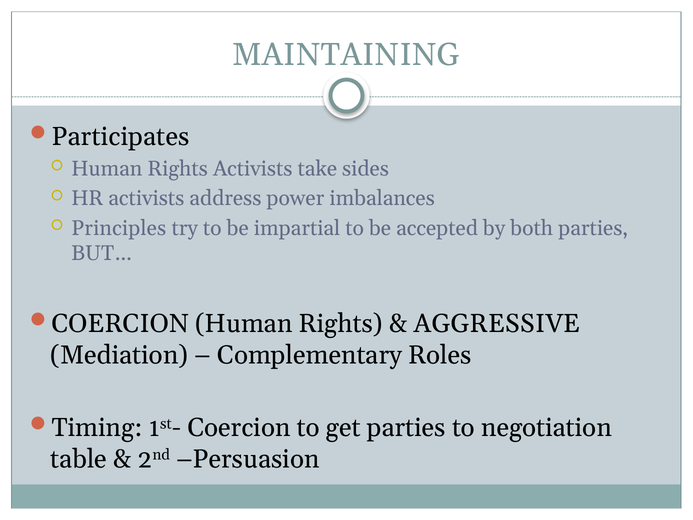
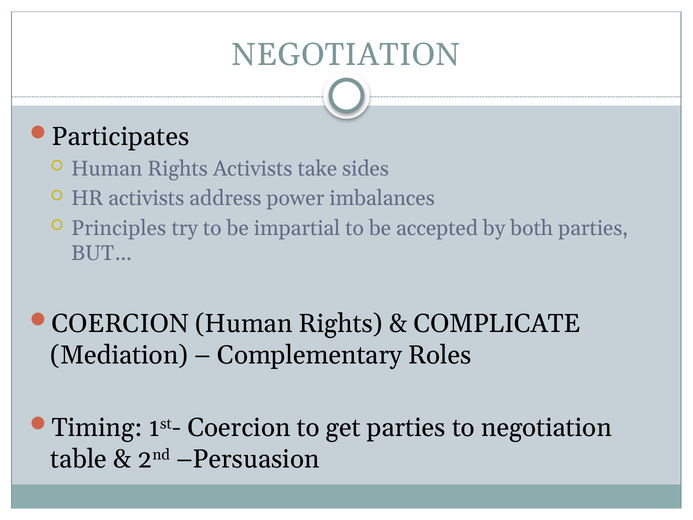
MAINTAINING: MAINTAINING -> NEGOTIATION (346, 55)
AGGRESSIVE: AGGRESSIVE -> COMPLICATE (497, 324)
